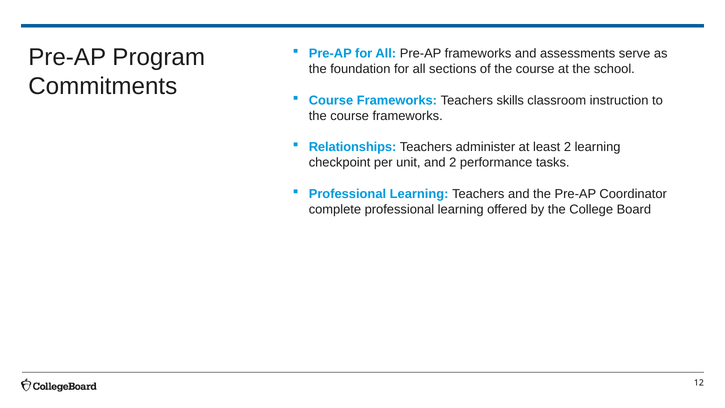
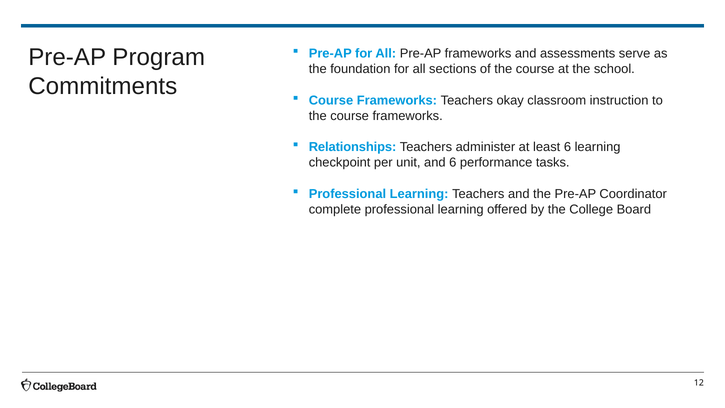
skills: skills -> okay (510, 100)
least 2: 2 -> 6 (567, 147)
and 2: 2 -> 6 (453, 163)
